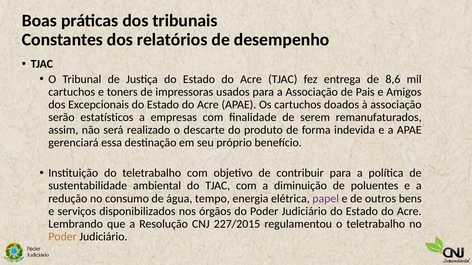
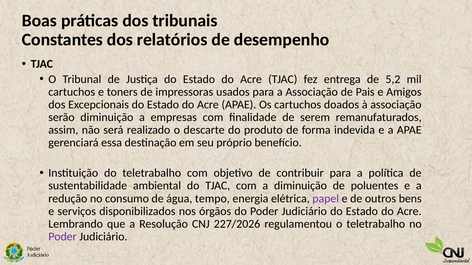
8,6: 8,6 -> 5,2 (393, 79)
serão estatísticos: estatísticos -> diminuição (107, 117)
227/2015: 227/2015 -> 227/2026 (237, 224)
Poder colour: orange -> purple (63, 237)
